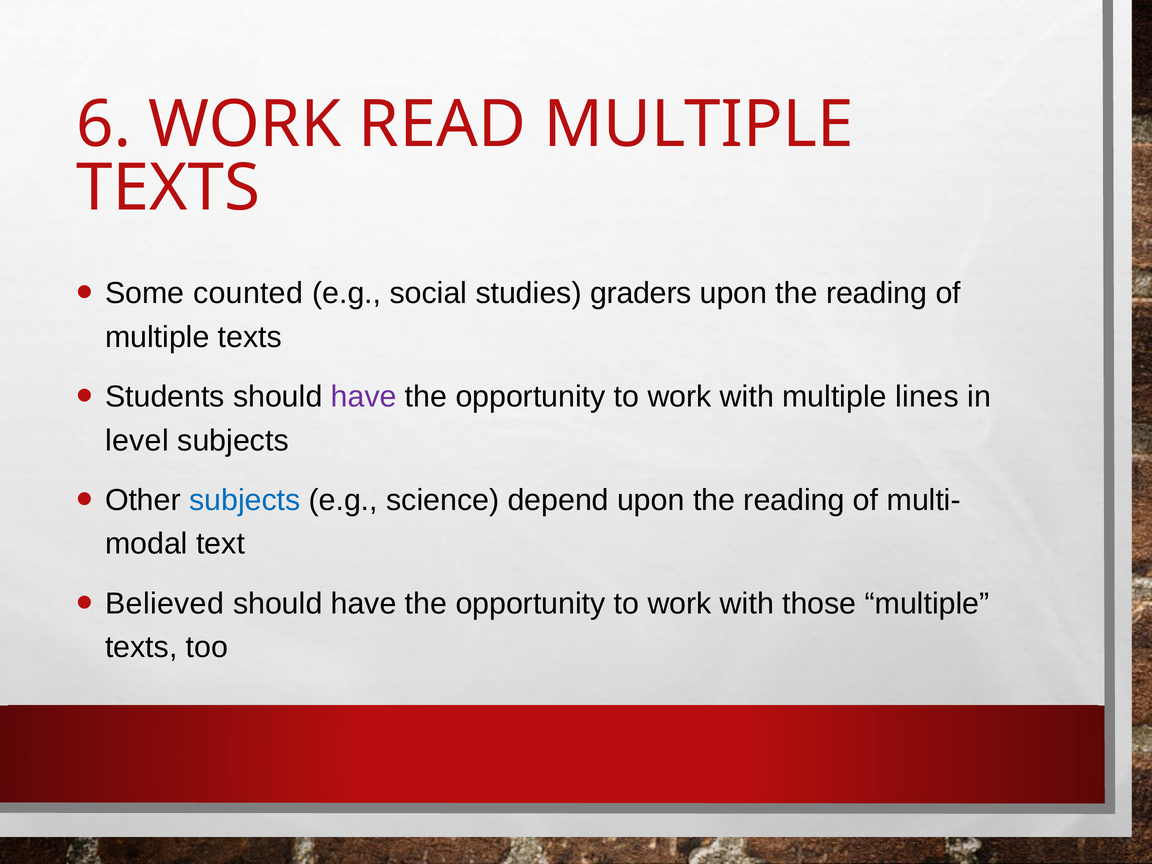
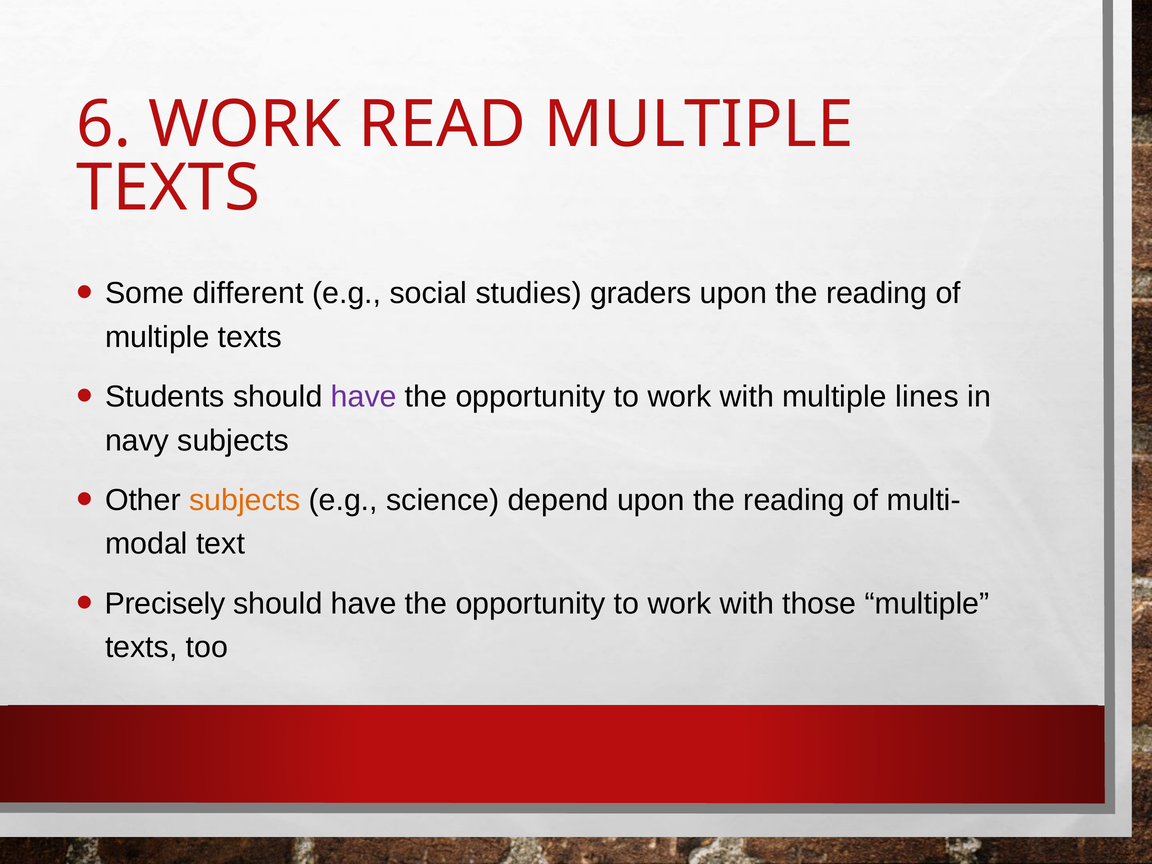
counted: counted -> different (248, 293)
level: level -> navy (137, 440)
subjects colour: blue -> orange (245, 500)
Believed: Believed -> Precisely (165, 604)
